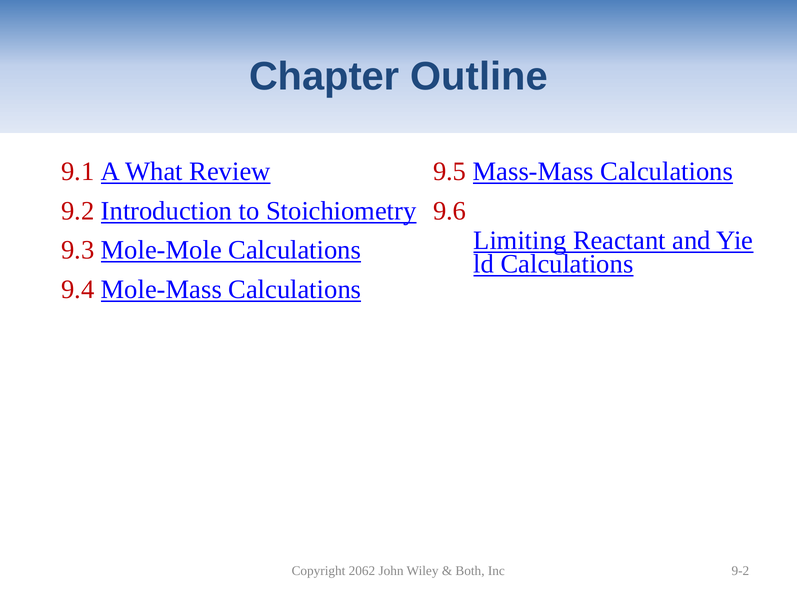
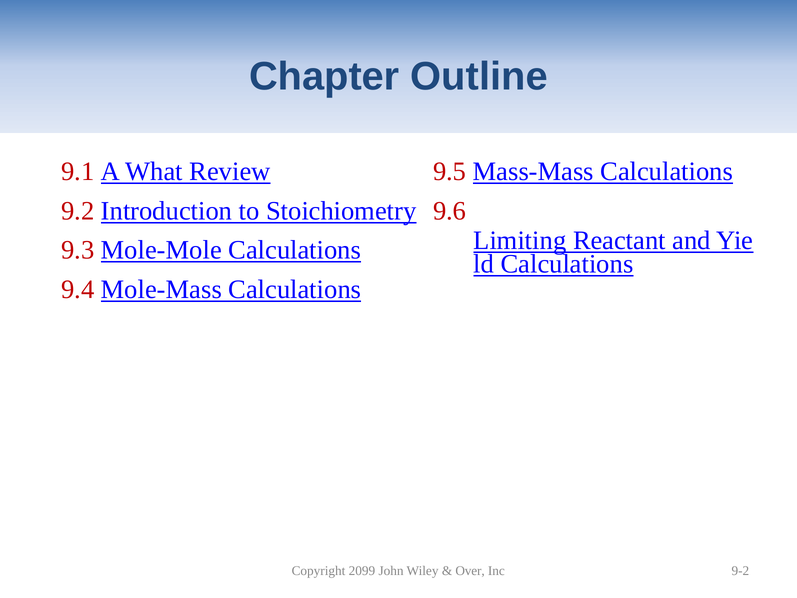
2062: 2062 -> 2099 (362, 571)
Both: Both -> Over (470, 571)
